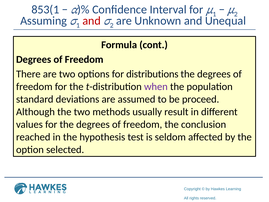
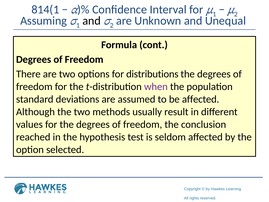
853(1: 853(1 -> 814(1 (45, 10)
and colour: red -> black (92, 21)
be proceed: proceed -> affected (201, 99)
